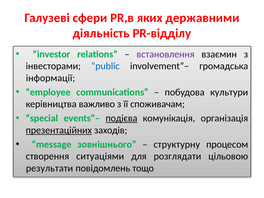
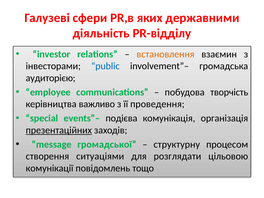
встановлення colour: purple -> orange (166, 54)
інформації: інформації -> аудиторією (51, 78)
культури: культури -> творчість (229, 92)
споживачам: споживачам -> проведення (157, 104)
подієва underline: present -> none (121, 118)
зовнішнього: зовнішнього -> громадської (107, 144)
результати: результати -> комунікації (50, 168)
